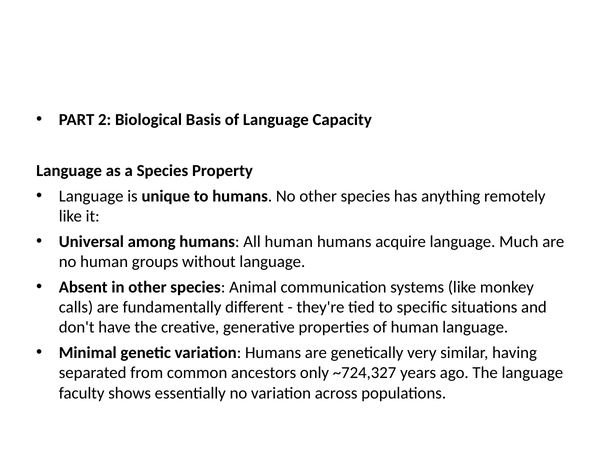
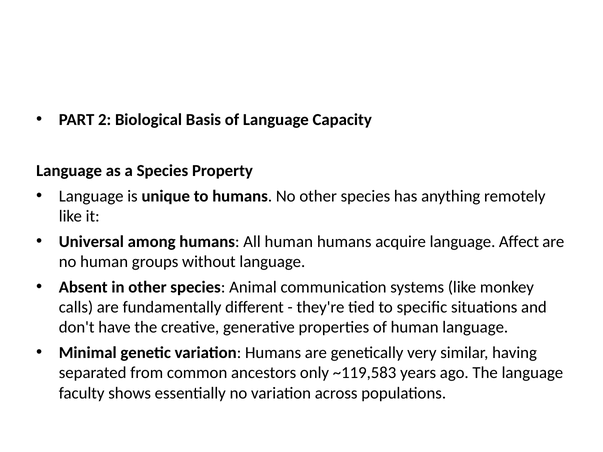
Much: Much -> Affect (519, 242)
~724,327: ~724,327 -> ~119,583 (365, 373)
